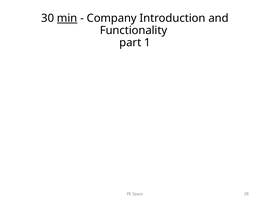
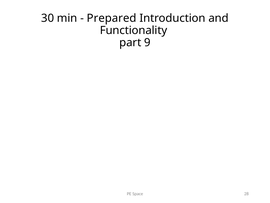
min underline: present -> none (67, 18)
Company: Company -> Prepared (112, 18)
1: 1 -> 9 (147, 42)
